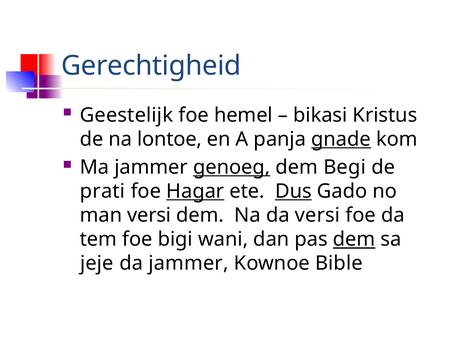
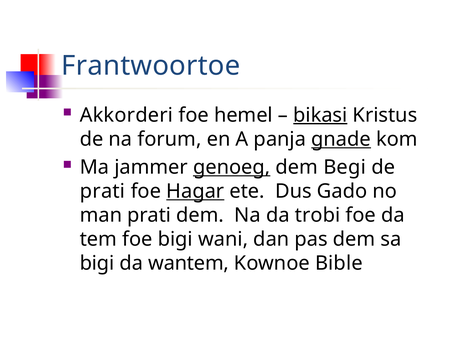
Gerechtigheid: Gerechtigheid -> Frantwoortoe (151, 66)
Geestelijk: Geestelijk -> Akkorderi (126, 115)
bikasi underline: none -> present (320, 115)
lontoe: lontoe -> forum (169, 139)
Dus underline: present -> none (293, 191)
man versi: versi -> prati (149, 215)
da versi: versi -> trobi (318, 215)
dem underline: present -> none (354, 240)
jeje: jeje -> bigi (97, 264)
da jammer: jammer -> wantem (189, 264)
